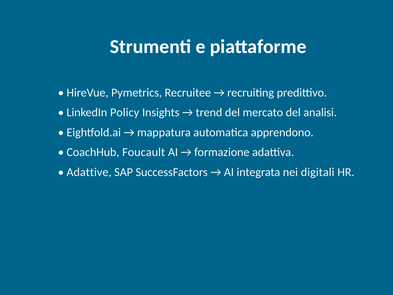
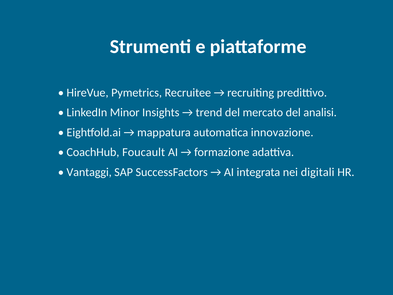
Policy: Policy -> Minor (125, 112)
apprendono: apprendono -> innovazione (282, 132)
Adattive: Adattive -> Vantaggi (89, 172)
